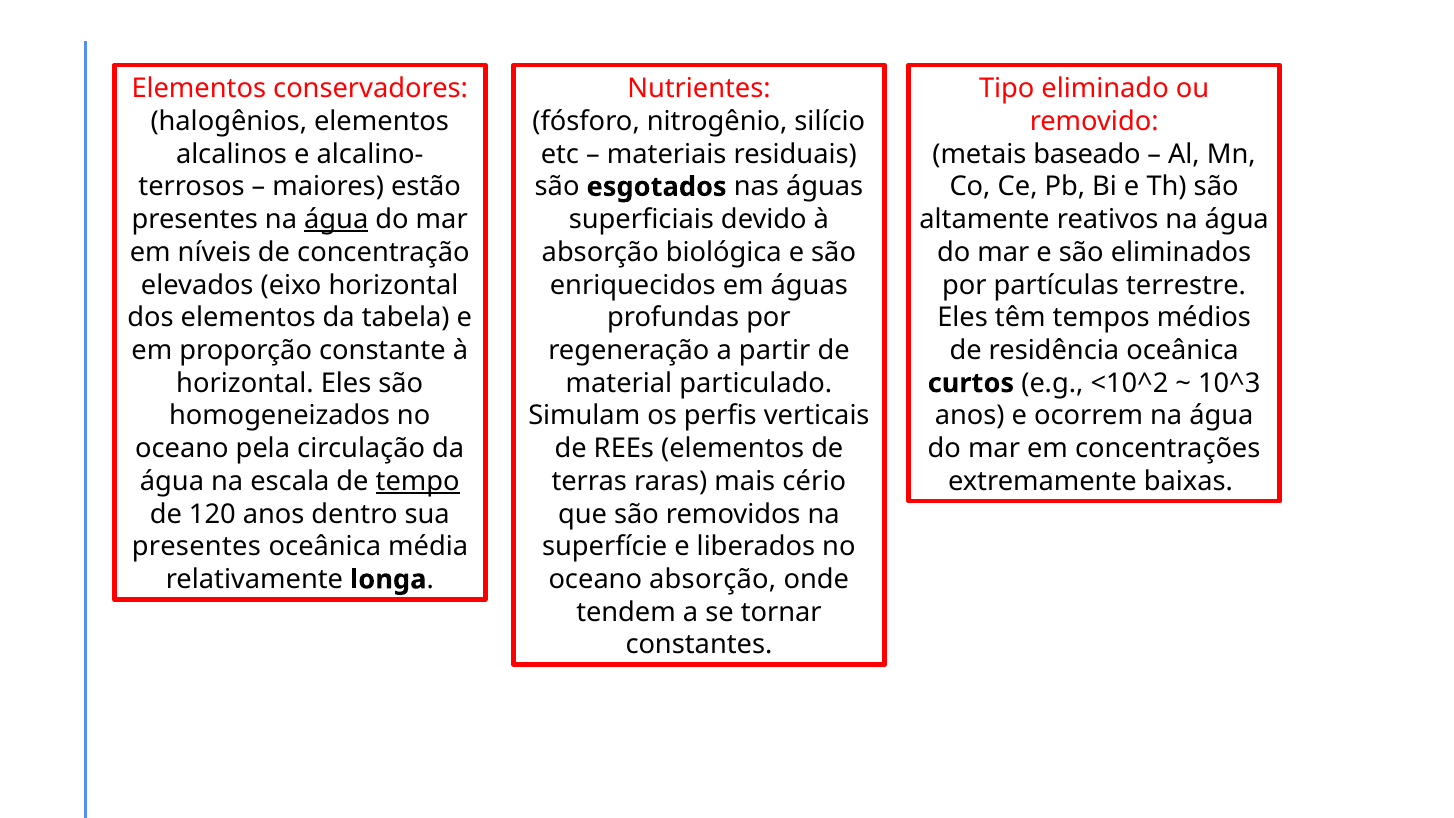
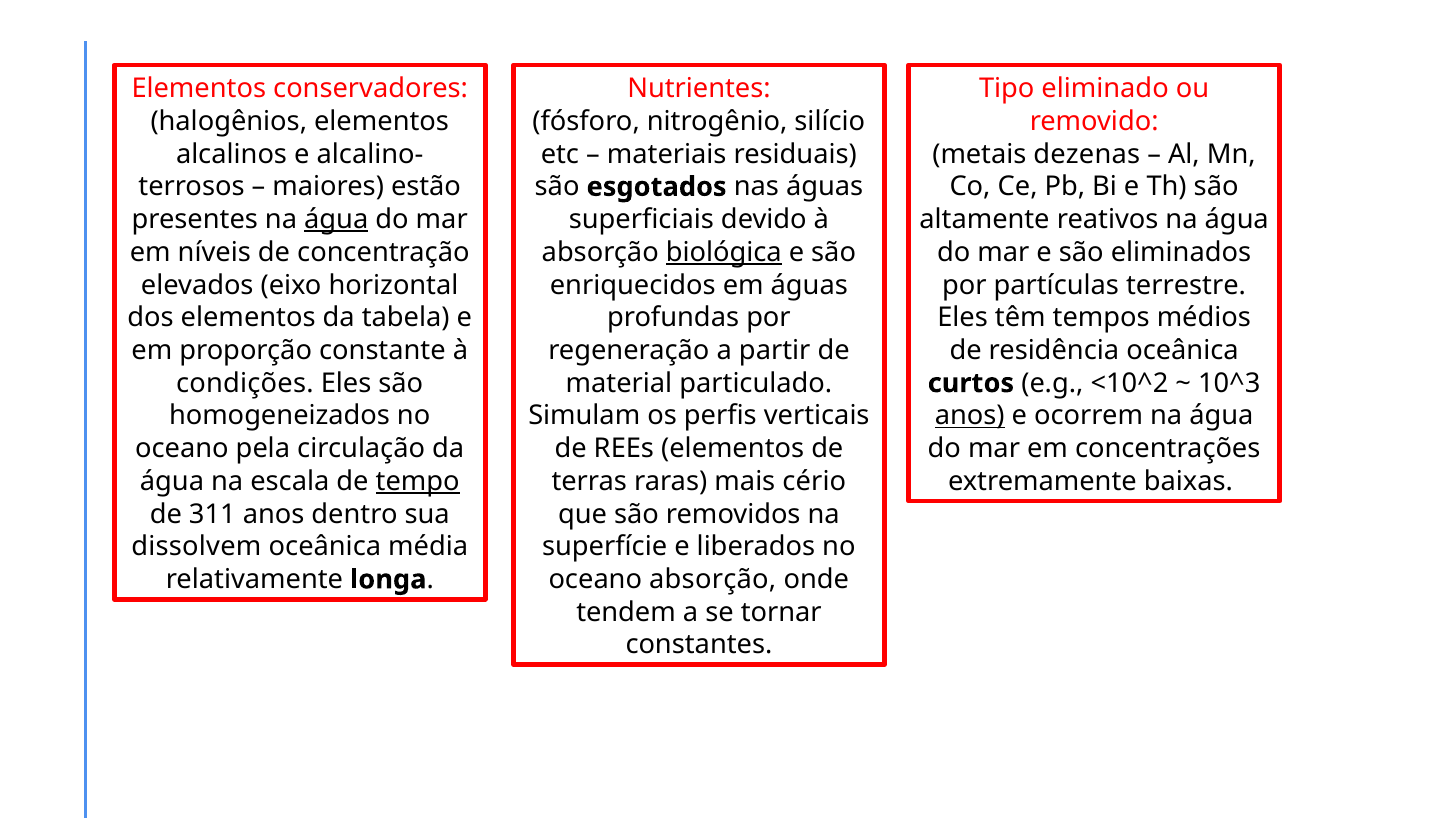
baseado: baseado -> dezenas (1087, 154)
biológica underline: none -> present (724, 252)
horizontal: horizontal -> condições (245, 383)
anos underline: none -> present (970, 416)
120: 120 -> 311 (212, 514)
presentes: presentes -> dissolvem (196, 547)
